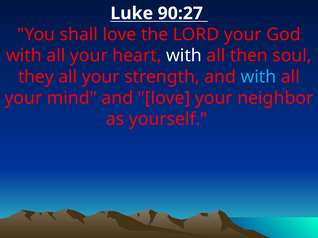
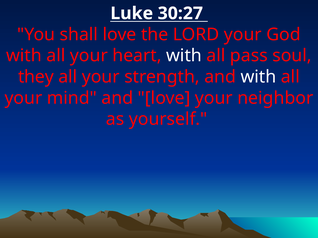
90:27: 90:27 -> 30:27 (180, 13)
then: then -> pass (249, 56)
with colour: light blue -> white (258, 77)
